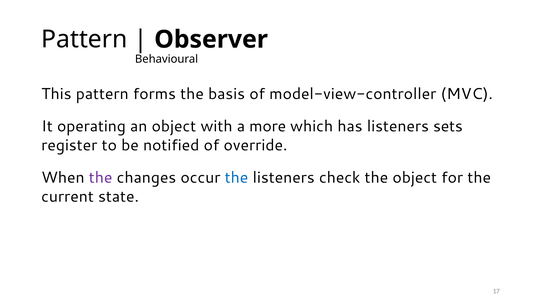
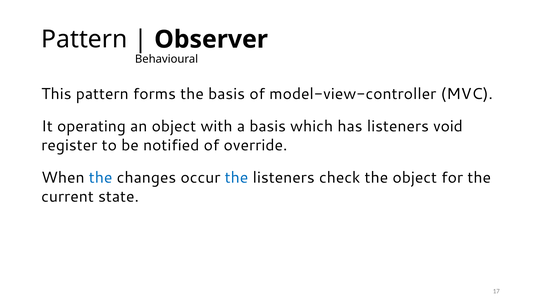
a more: more -> basis (268, 126)
sets: sets -> void (448, 126)
the colour: purple -> blue (101, 177)
